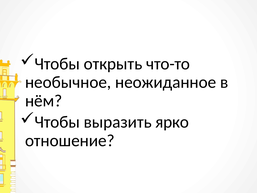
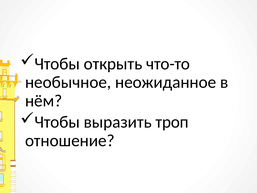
ярко: ярко -> троп (172, 122)
